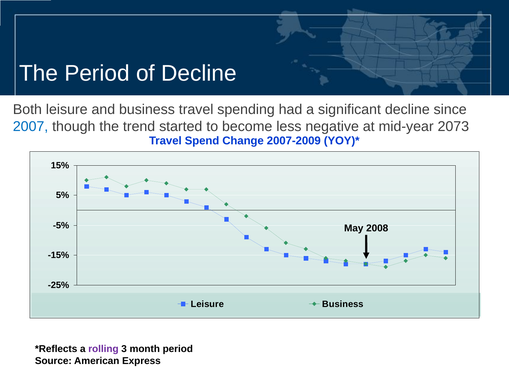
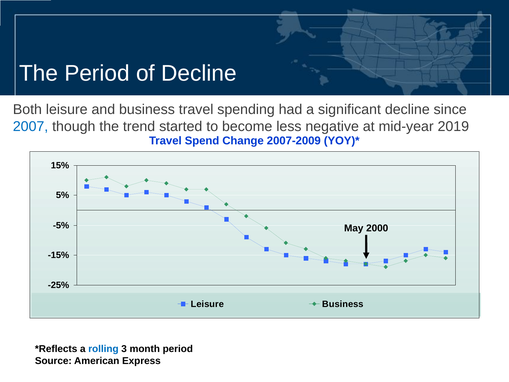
2073: 2073 -> 2019 (453, 126)
2008: 2008 -> 2000 (377, 228)
rolling colour: purple -> blue (103, 349)
